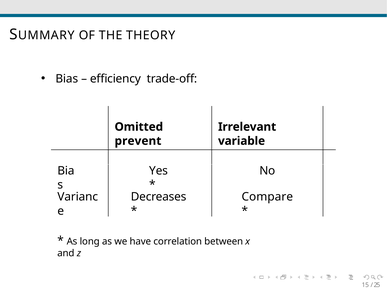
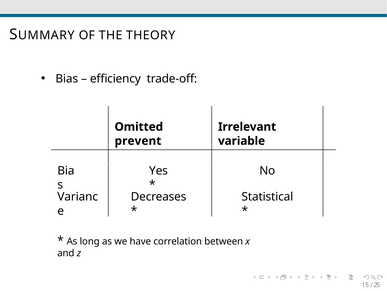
Compare: Compare -> Statistical (267, 196)
